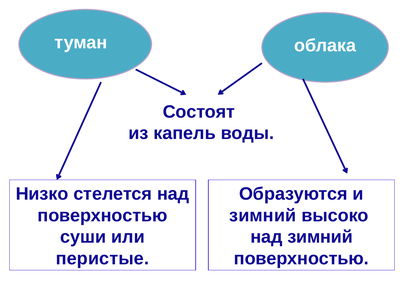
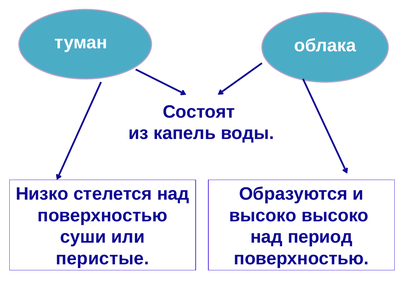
зимний: зимний -> высоко (263, 215)
над зимний: зимний -> период (320, 237)
